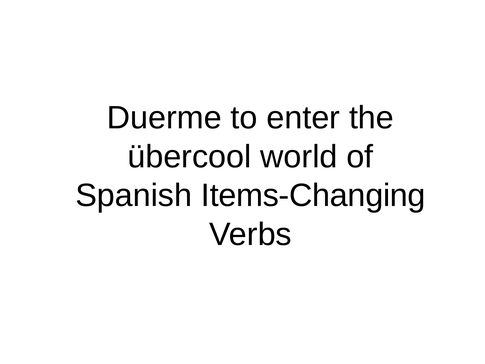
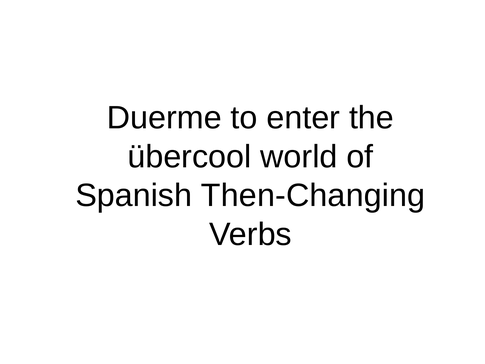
Items-Changing: Items-Changing -> Then-Changing (313, 195)
